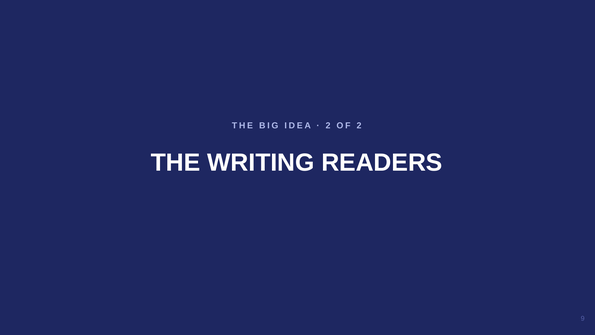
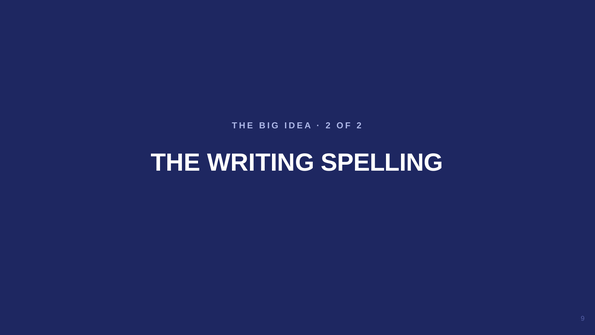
READERS: READERS -> SPELLING (382, 162)
